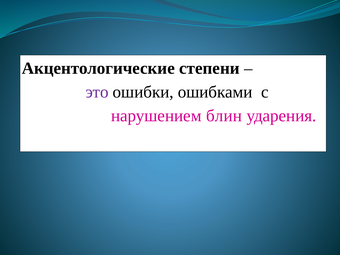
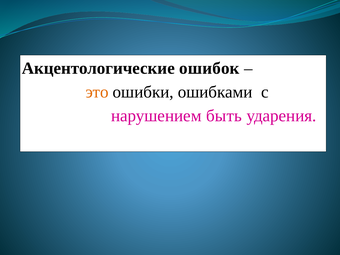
степени: степени -> ошибок (209, 68)
это colour: purple -> orange (97, 92)
блин: блин -> быть (224, 116)
